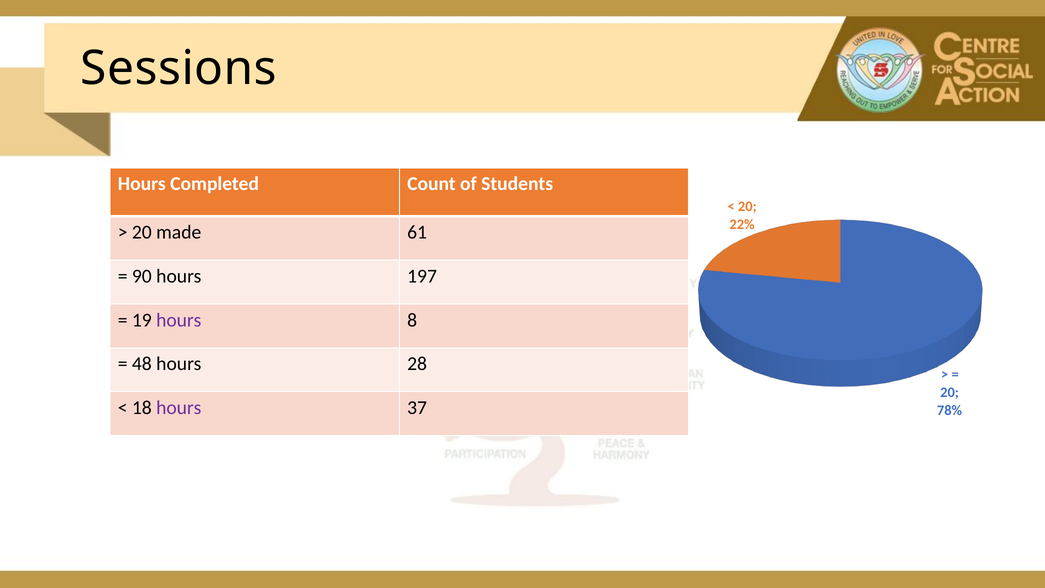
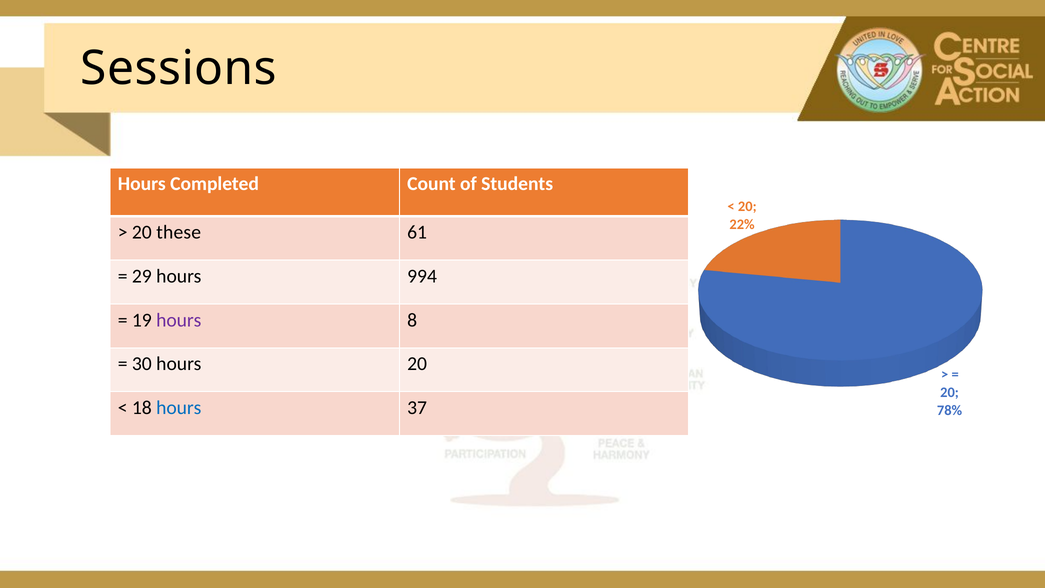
made: made -> these (179, 232)
90: 90 -> 29 (142, 276)
197: 197 -> 994 (422, 276)
48: 48 -> 30 (142, 364)
hours 28: 28 -> 20 (417, 364)
hours colour: purple -> blue (179, 408)
